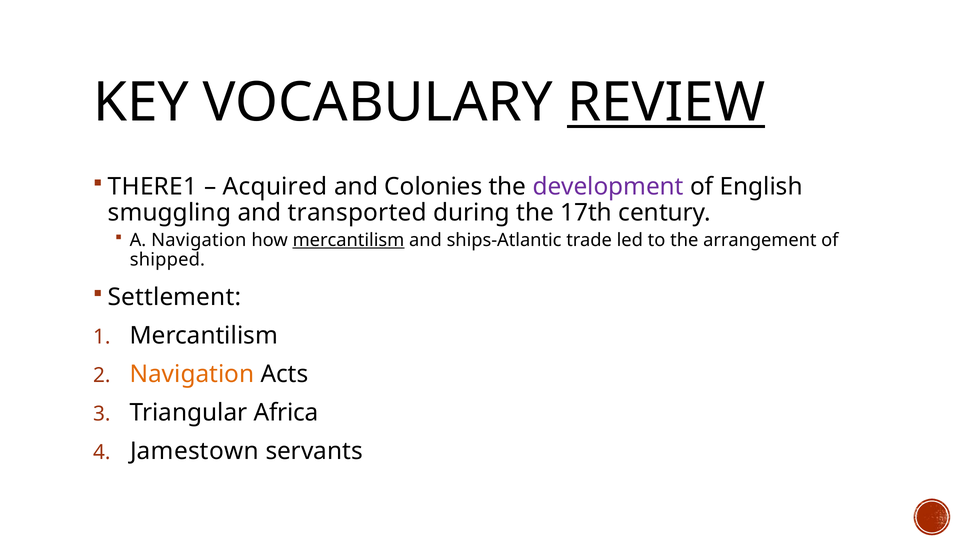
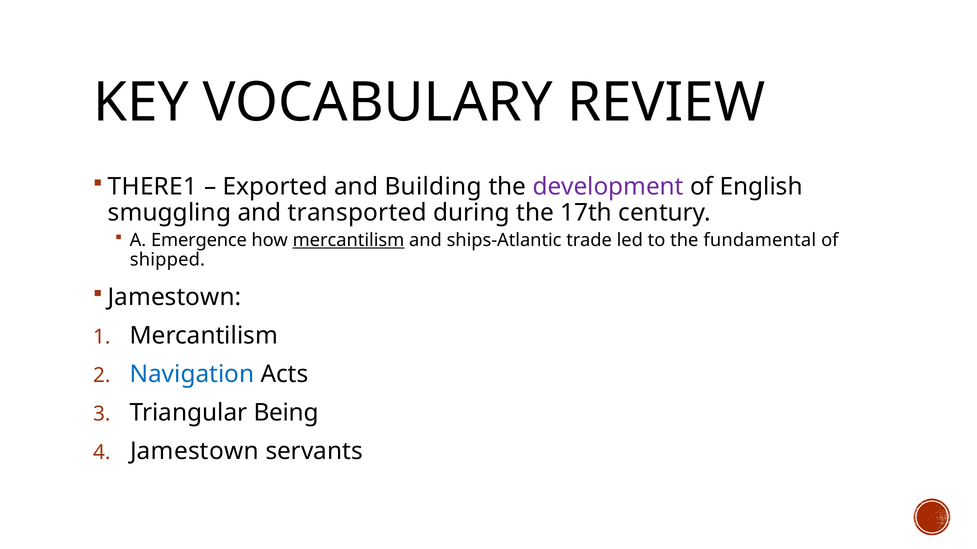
REVIEW underline: present -> none (666, 103)
Acquired: Acquired -> Exported (275, 187)
Colonies: Colonies -> Building (433, 187)
A Navigation: Navigation -> Emergence (199, 240)
arrangement: arrangement -> fundamental (760, 240)
Settlement: Settlement -> Jamestown (174, 297)
Navigation colour: orange -> blue (192, 374)
Africa: Africa -> Being (286, 413)
